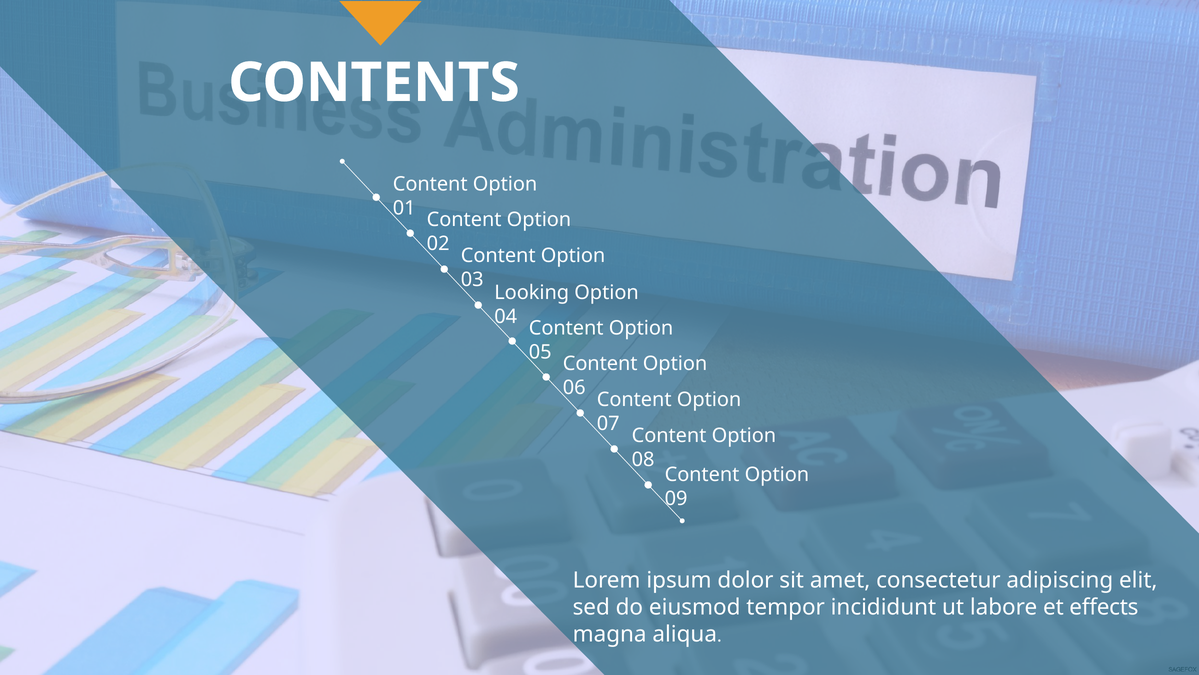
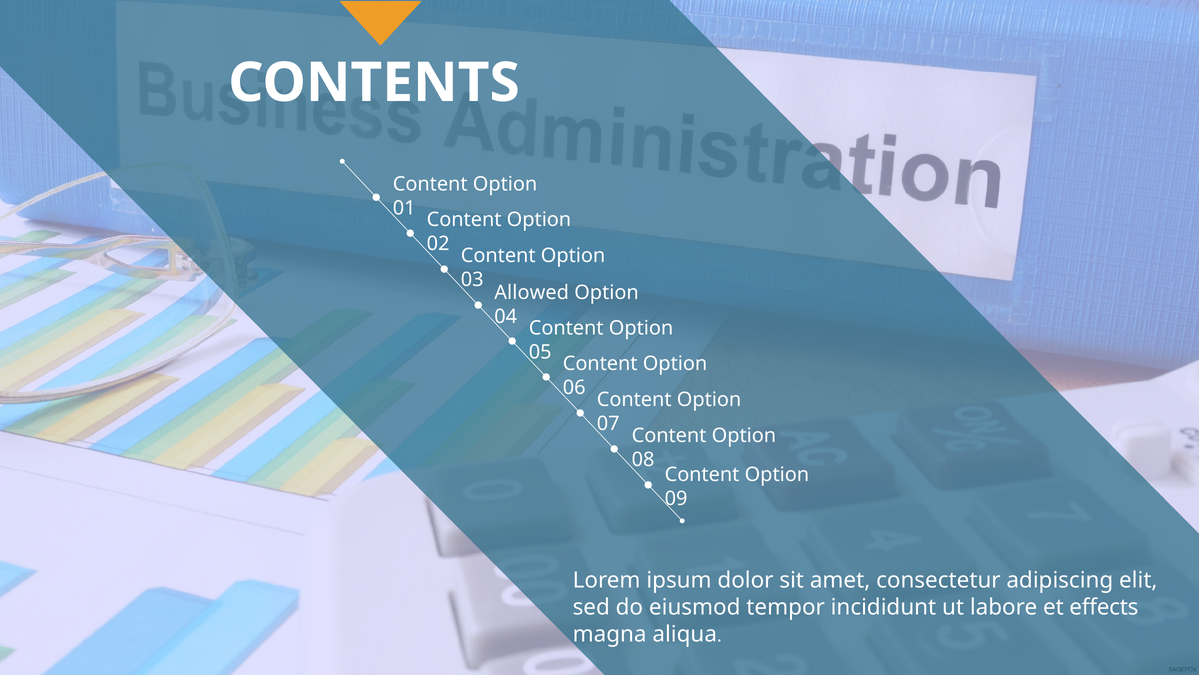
Looking: Looking -> Allowed (532, 293)
